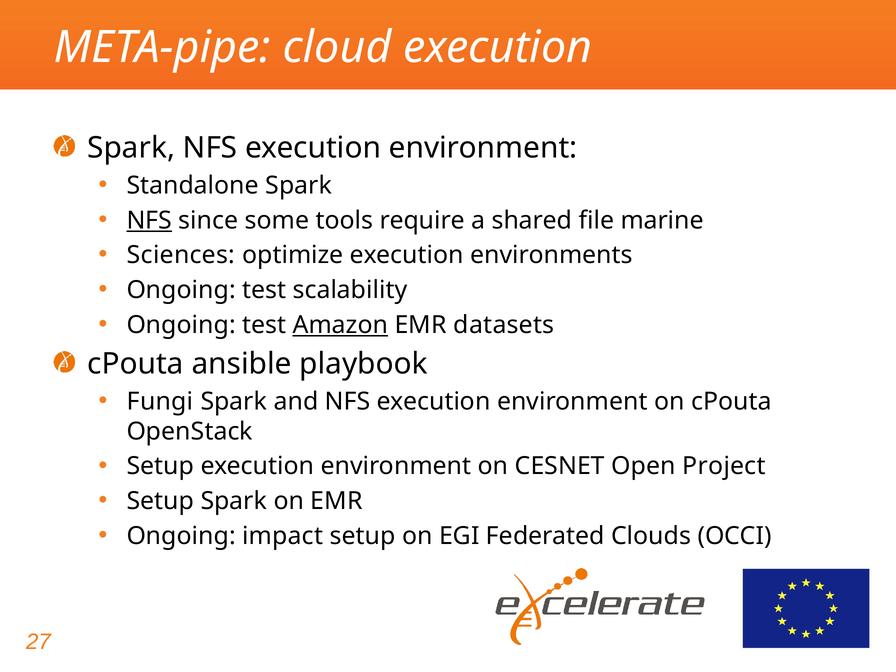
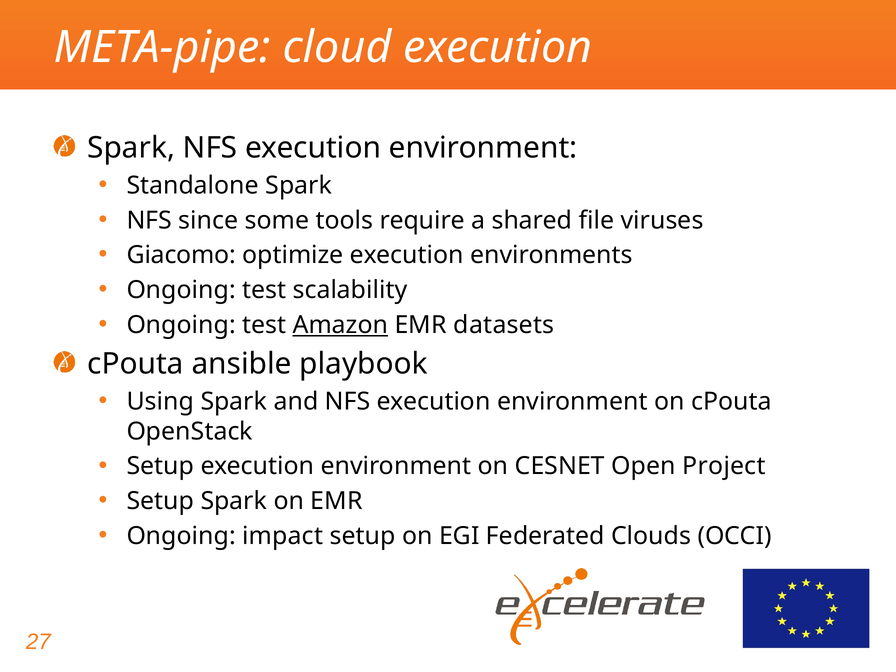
NFS underline: present -> none (149, 220)
marine: marine -> viruses (662, 220)
Sciences: Sciences -> Giacomo (181, 255)
Fungi: Fungi -> Using (160, 402)
